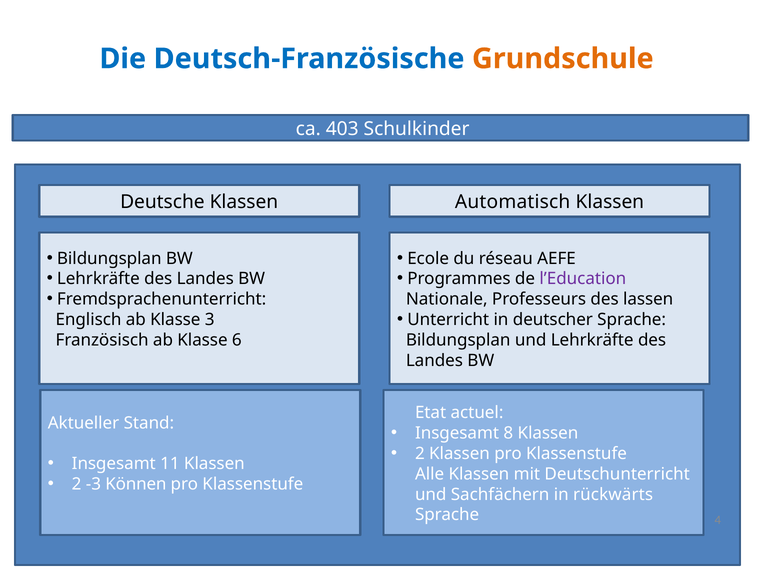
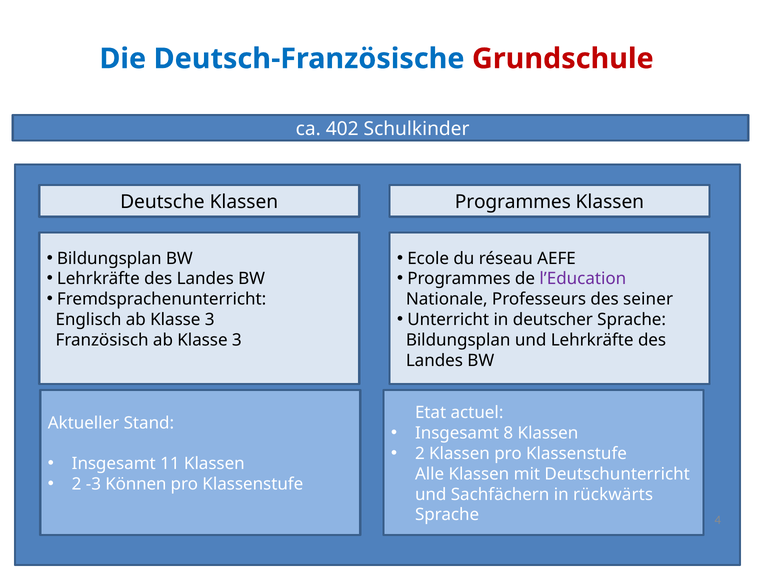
Grundschule colour: orange -> red (563, 59)
403: 403 -> 402 (342, 129)
Klassen Automatisch: Automatisch -> Programmes (513, 202)
lassen: lassen -> seiner (648, 299)
Französisch ab Klasse 6: 6 -> 3 (237, 340)
